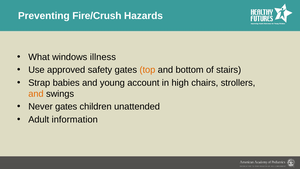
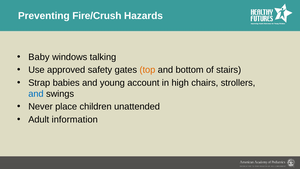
What: What -> Baby (39, 57)
illness: illness -> talking (103, 57)
and colour: orange -> blue (36, 94)
Never gates: gates -> place (66, 106)
